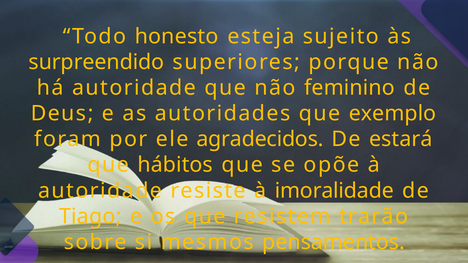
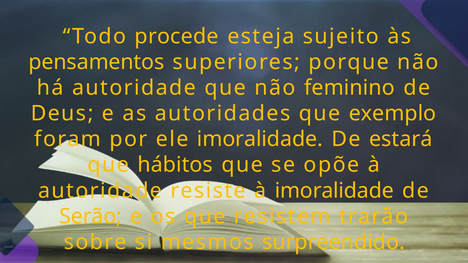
honesto: honesto -> procede (177, 36)
surpreendido: surpreendido -> pensamentos (96, 62)
ele agradecidos: agradecidos -> imoralidade (260, 139)
Tiago: Tiago -> Serão (90, 217)
pensamentos: pensamentos -> surpreendido (334, 242)
